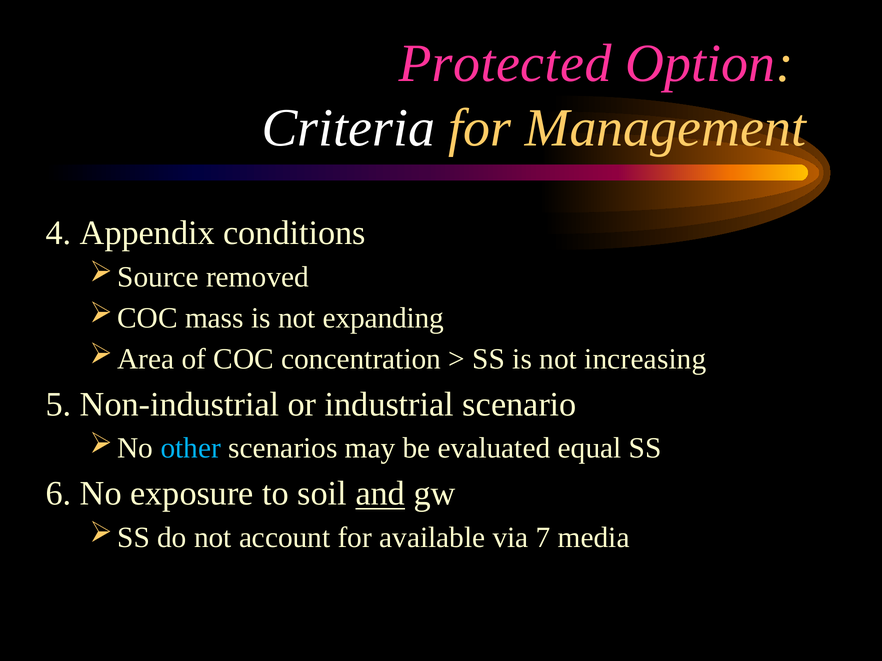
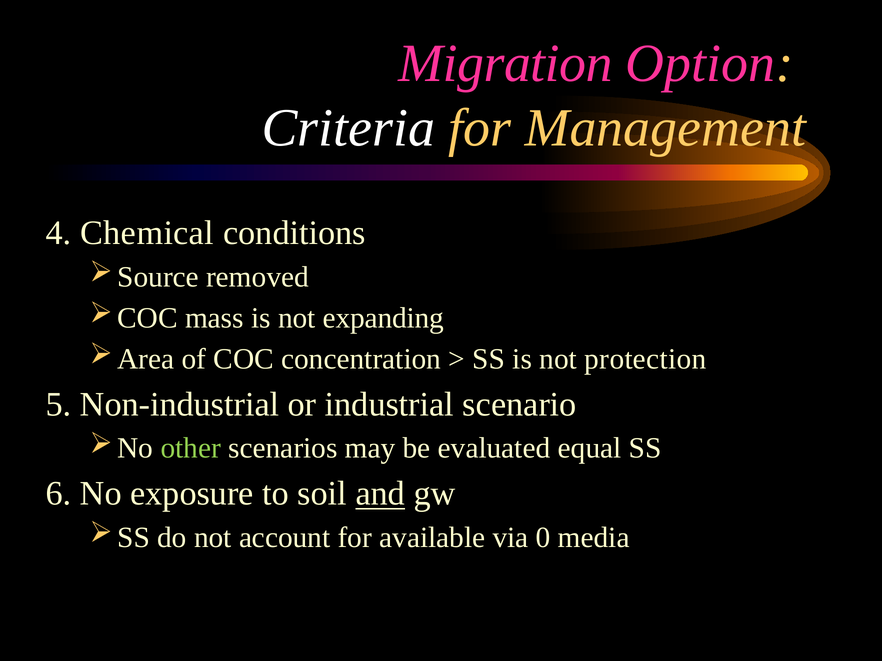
Protected: Protected -> Migration (506, 63)
Appendix: Appendix -> Chemical (147, 233)
increasing: increasing -> protection (645, 359)
other colour: light blue -> light green (191, 449)
7: 7 -> 0 (543, 538)
